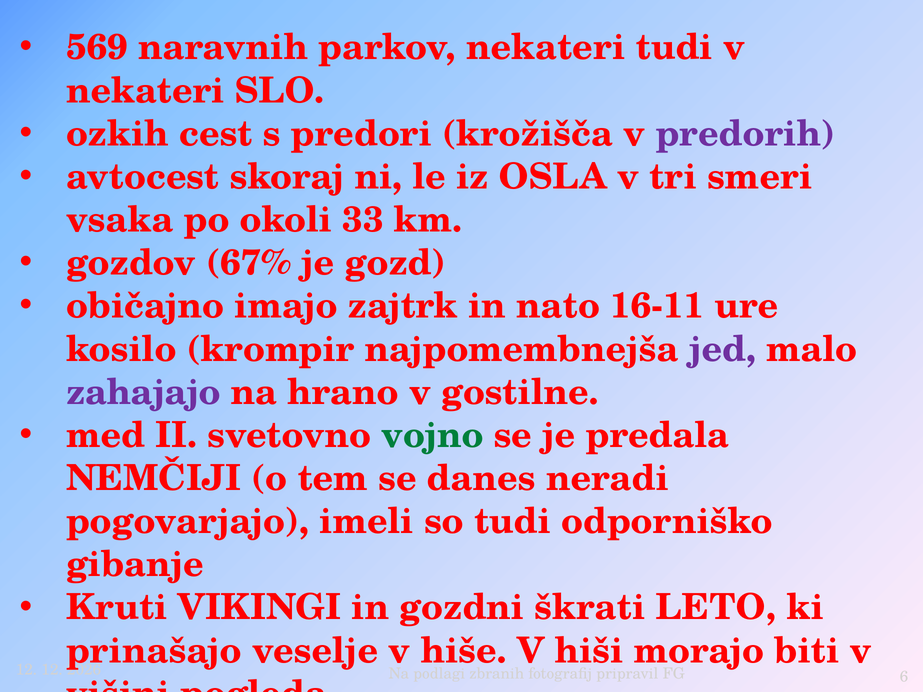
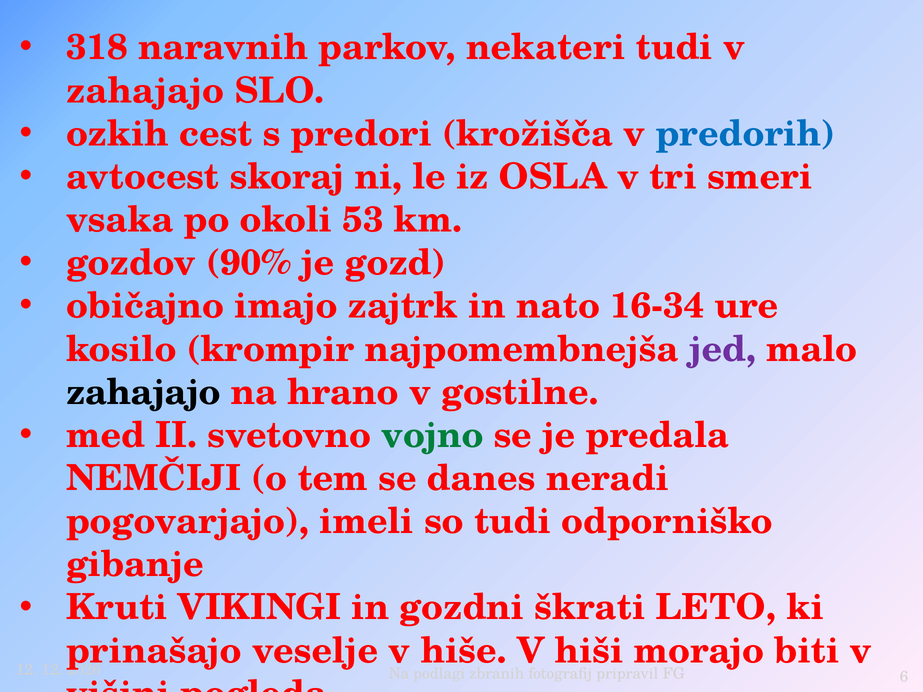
569: 569 -> 318 (97, 48)
nekateri: nekateri -> zahajajo (145, 91)
predorih colour: purple -> blue (745, 134)
33: 33 -> 53 (363, 220)
67%: 67% -> 90% (249, 263)
16-11: 16-11 -> 16-34 (657, 306)
zahajajo colour: purple -> black (143, 392)
